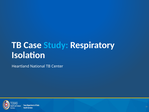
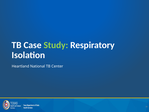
Study colour: light blue -> light green (56, 45)
